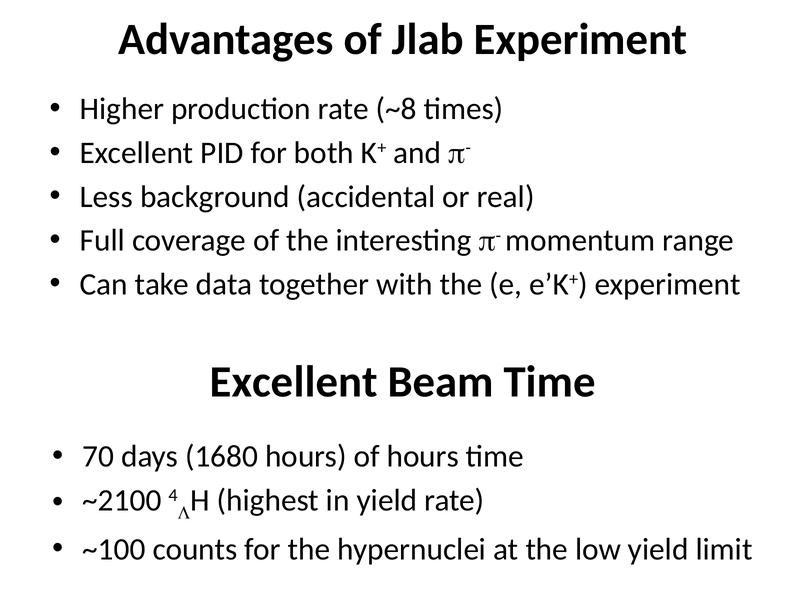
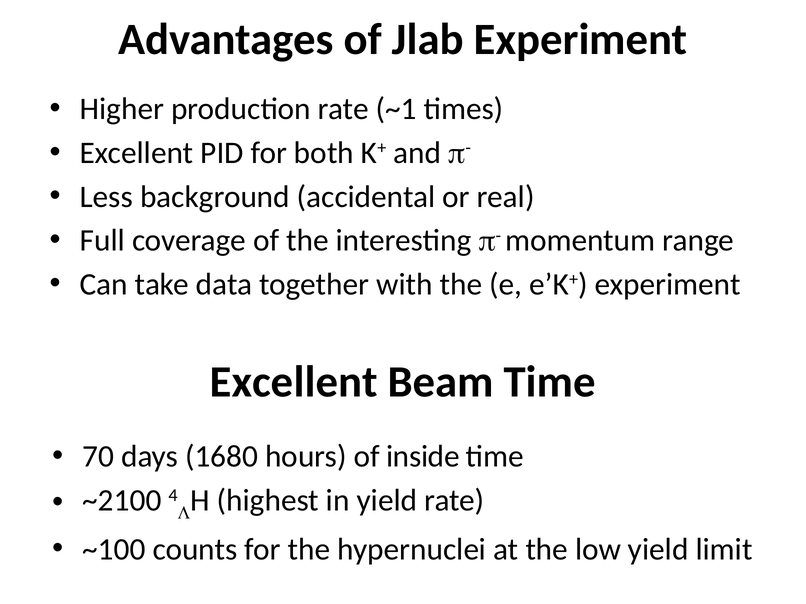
~8: ~8 -> ~1 (396, 109)
of hours: hours -> inside (423, 457)
